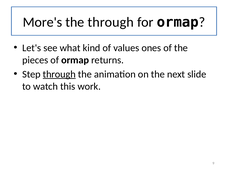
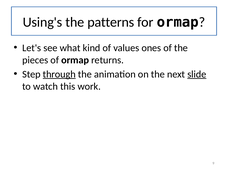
More's: More's -> Using's (43, 22)
the through: through -> patterns (111, 22)
slide underline: none -> present (197, 74)
